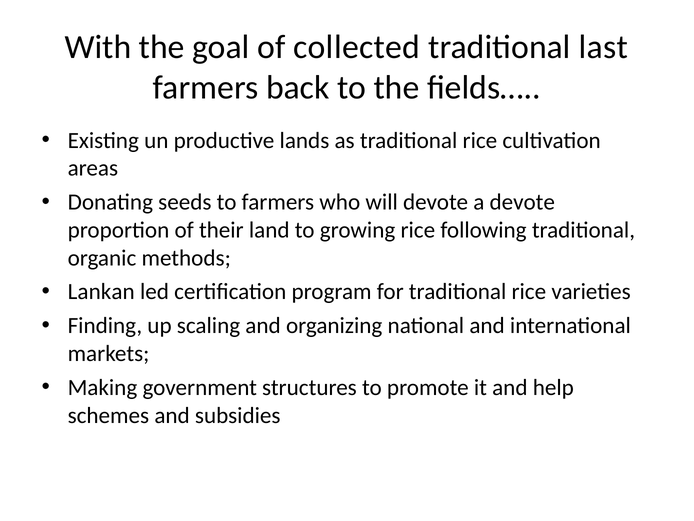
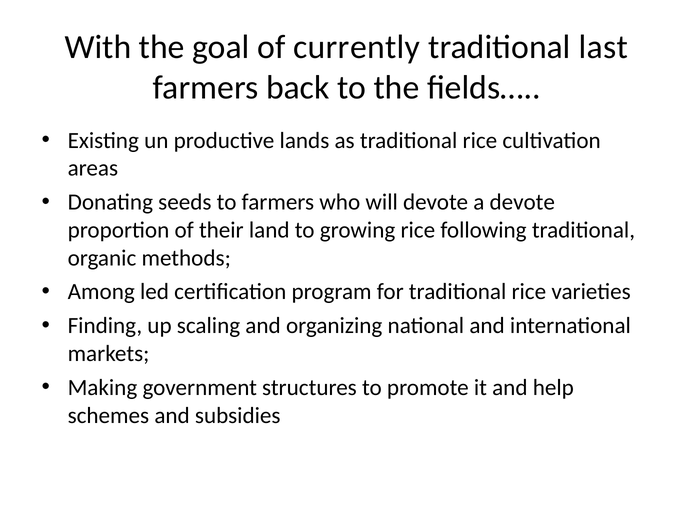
collected: collected -> currently (357, 47)
Lankan: Lankan -> Among (101, 292)
